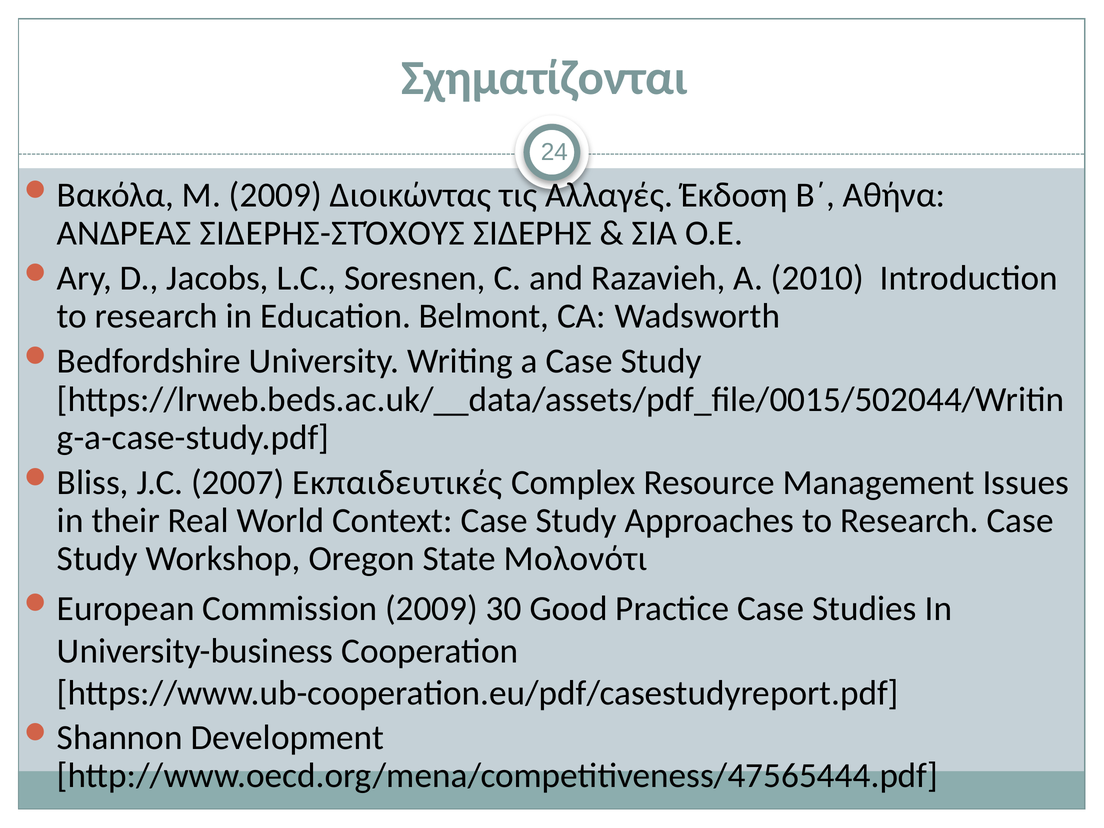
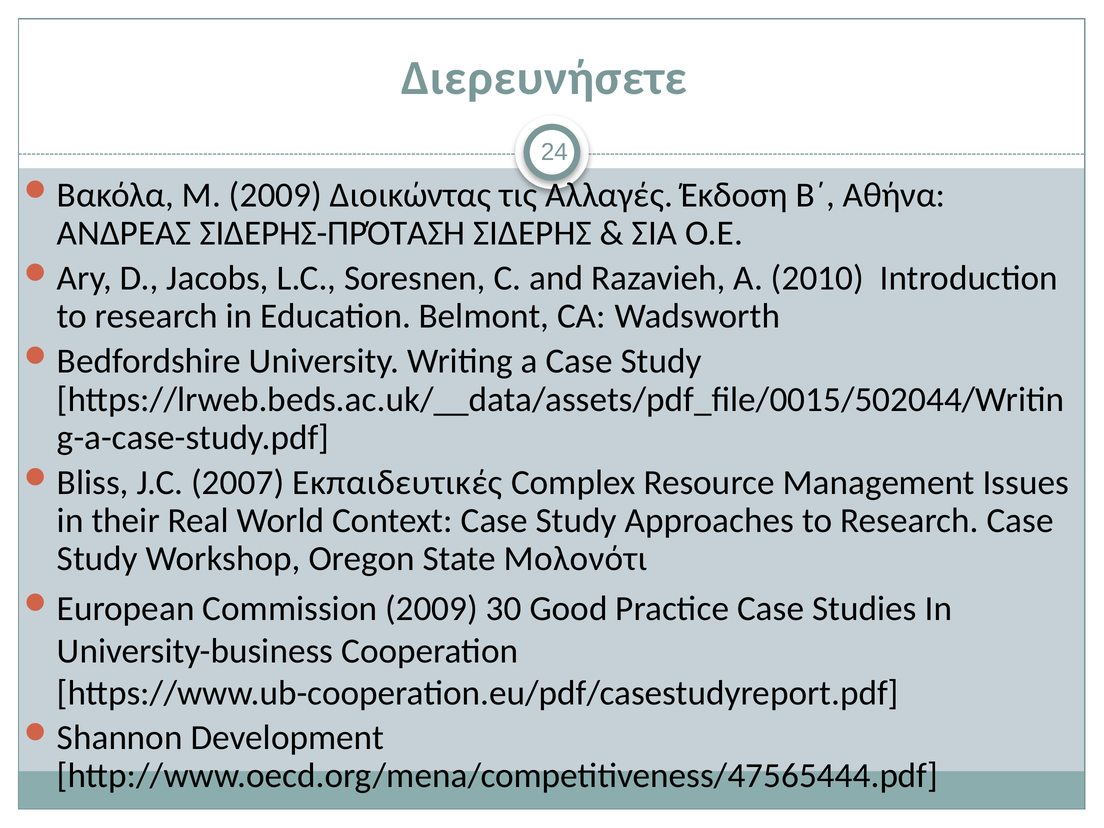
Σχηματίζονται: Σχηματίζονται -> Διερευνήσετε (544, 78)
ΣΙΔΕΡΗΣ-ΣΤΌΧΟΥΣ: ΣΙΔΕΡΗΣ-ΣΤΌΧΟΥΣ -> ΣΙΔΕΡΗΣ-ΠΡΌΤΑΣΗ (333, 233)
